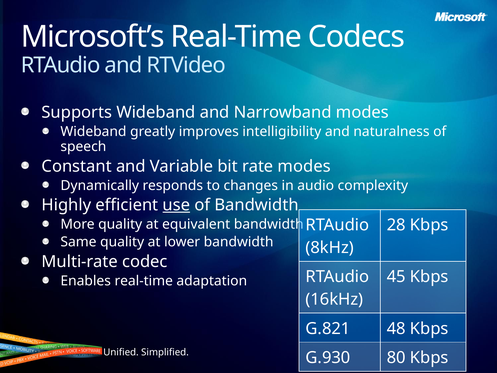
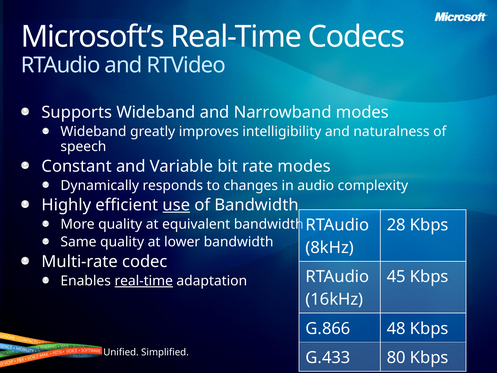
real-time underline: none -> present (144, 281)
G.821: G.821 -> G.866 (328, 328)
G.930: G.930 -> G.433 (328, 357)
